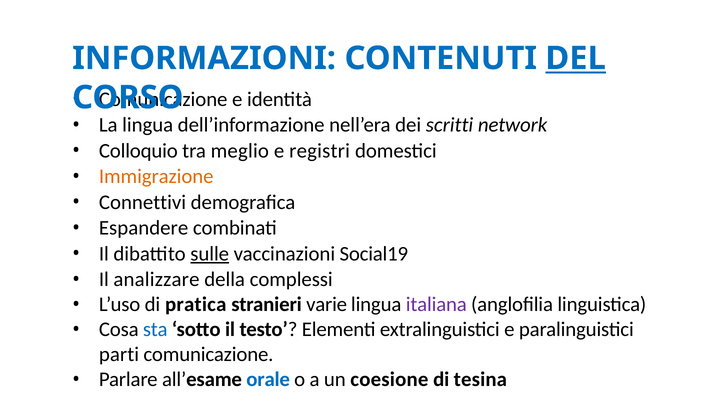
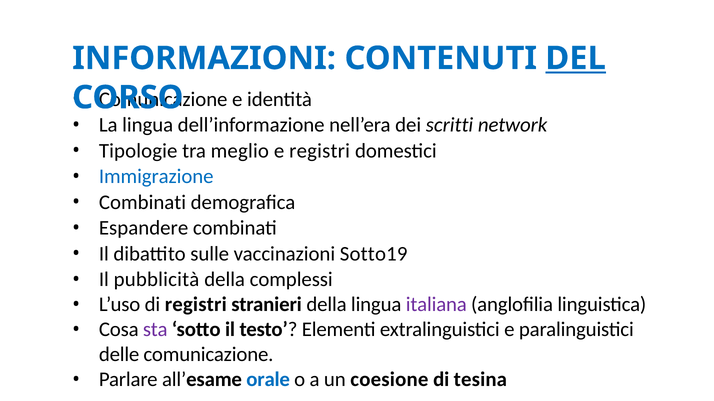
Colloquio: Colloquio -> Tipologie (138, 151)
Immigrazione colour: orange -> blue (156, 177)
Connettivi: Connettivi -> Combinati (143, 203)
sulle underline: present -> none (210, 254)
Social19: Social19 -> Sotto19 (374, 254)
analizzare: analizzare -> pubblicità (156, 280)
di pratica: pratica -> registri (196, 305)
stranieri varie: varie -> della (327, 305)
sta colour: blue -> purple (155, 330)
parti: parti -> delle (119, 355)
